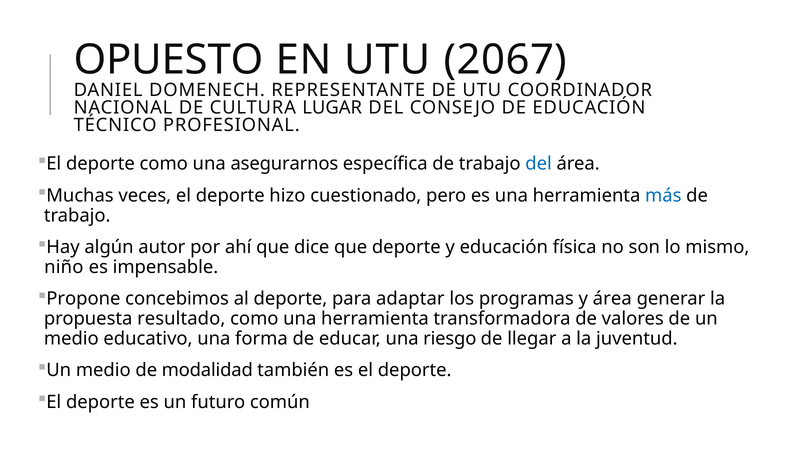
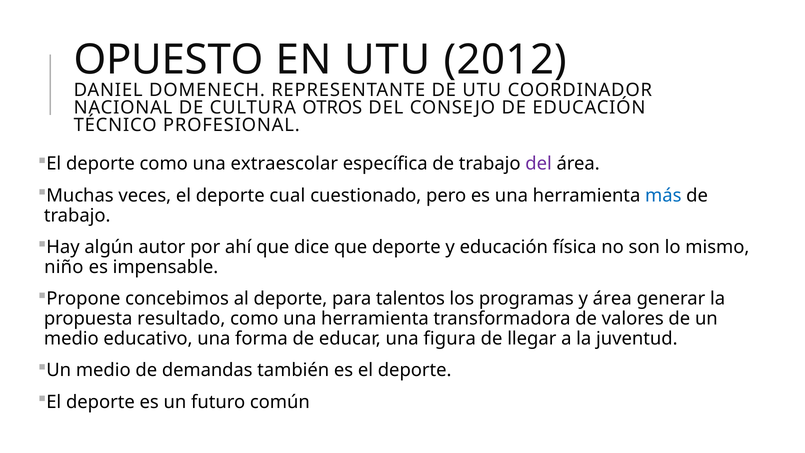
2067: 2067 -> 2012 (505, 60)
LUGAR: LUGAR -> OTROS (332, 108)
asegurarnos: asegurarnos -> extraescolar (284, 164)
del colour: blue -> purple (539, 164)
hizo: hizo -> cual (287, 195)
adaptar: adaptar -> talentos (410, 299)
riesgo: riesgo -> figura (450, 338)
modalidad: modalidad -> demandas (207, 370)
